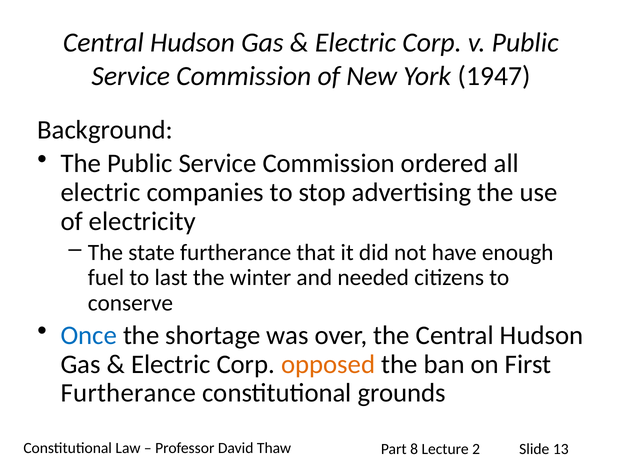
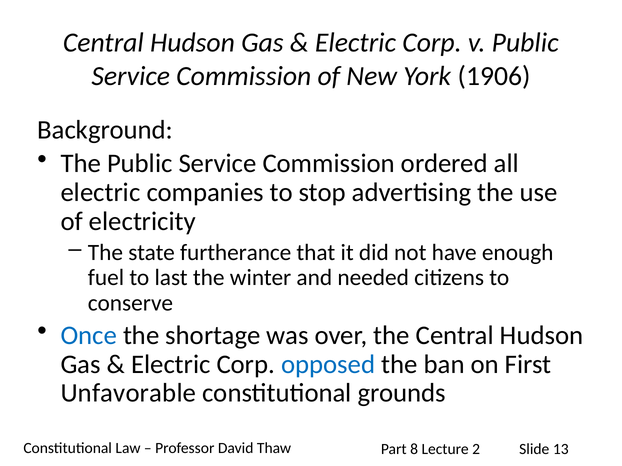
1947: 1947 -> 1906 (494, 76)
opposed colour: orange -> blue (328, 365)
Furtherance: Furtherance -> Unfavorable (128, 394)
